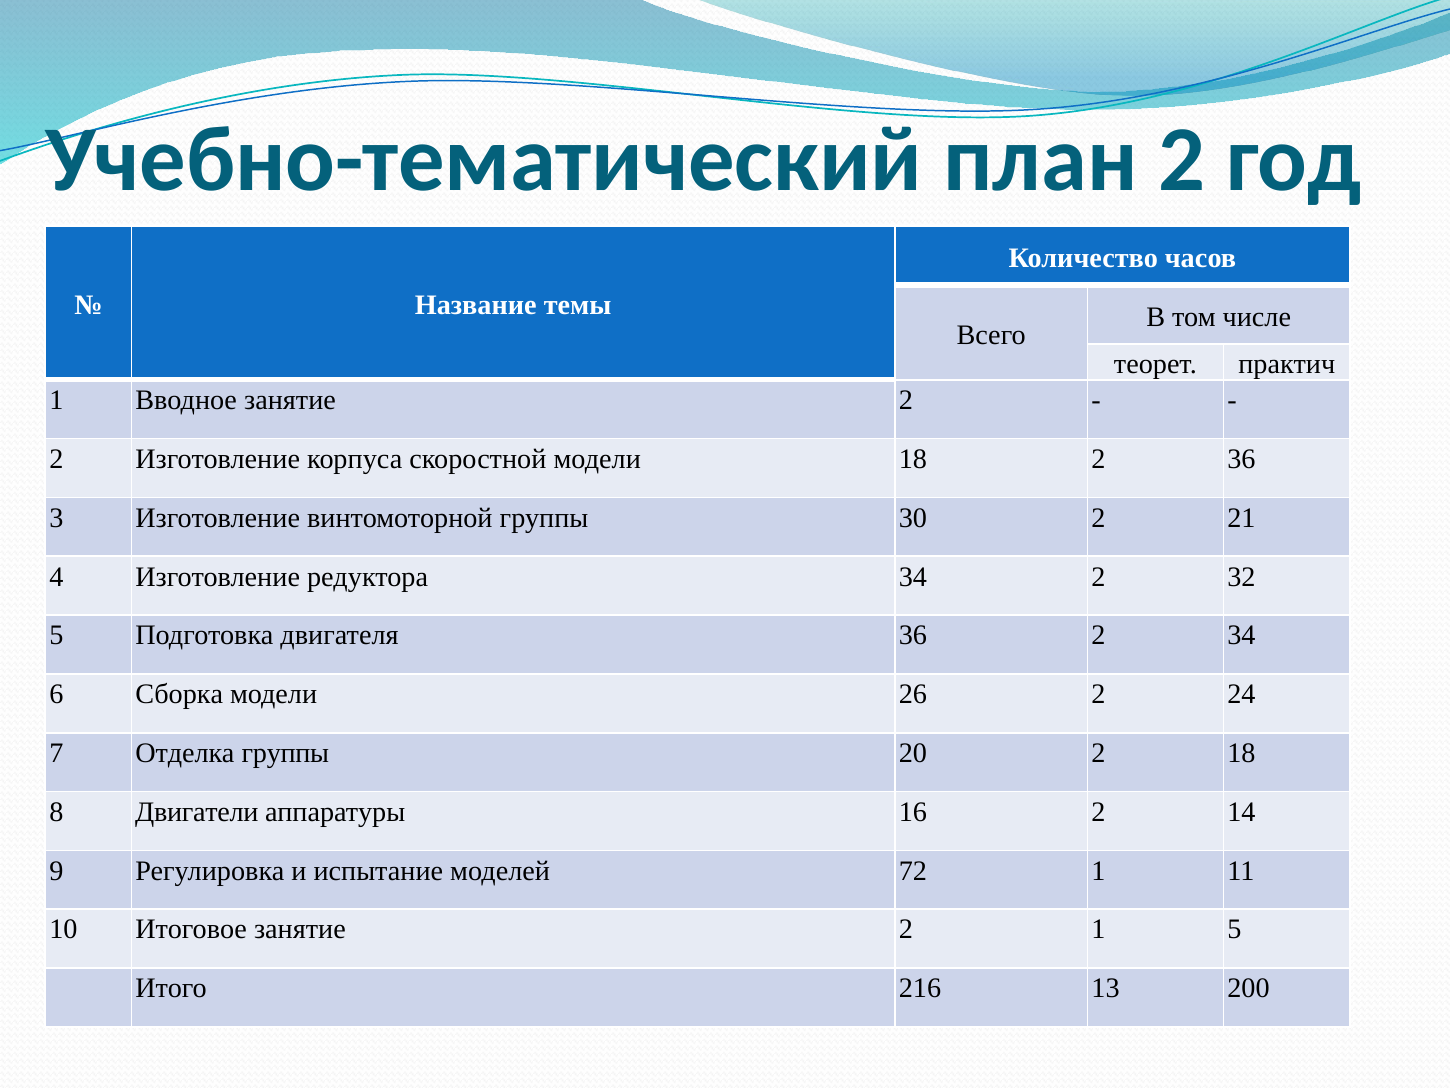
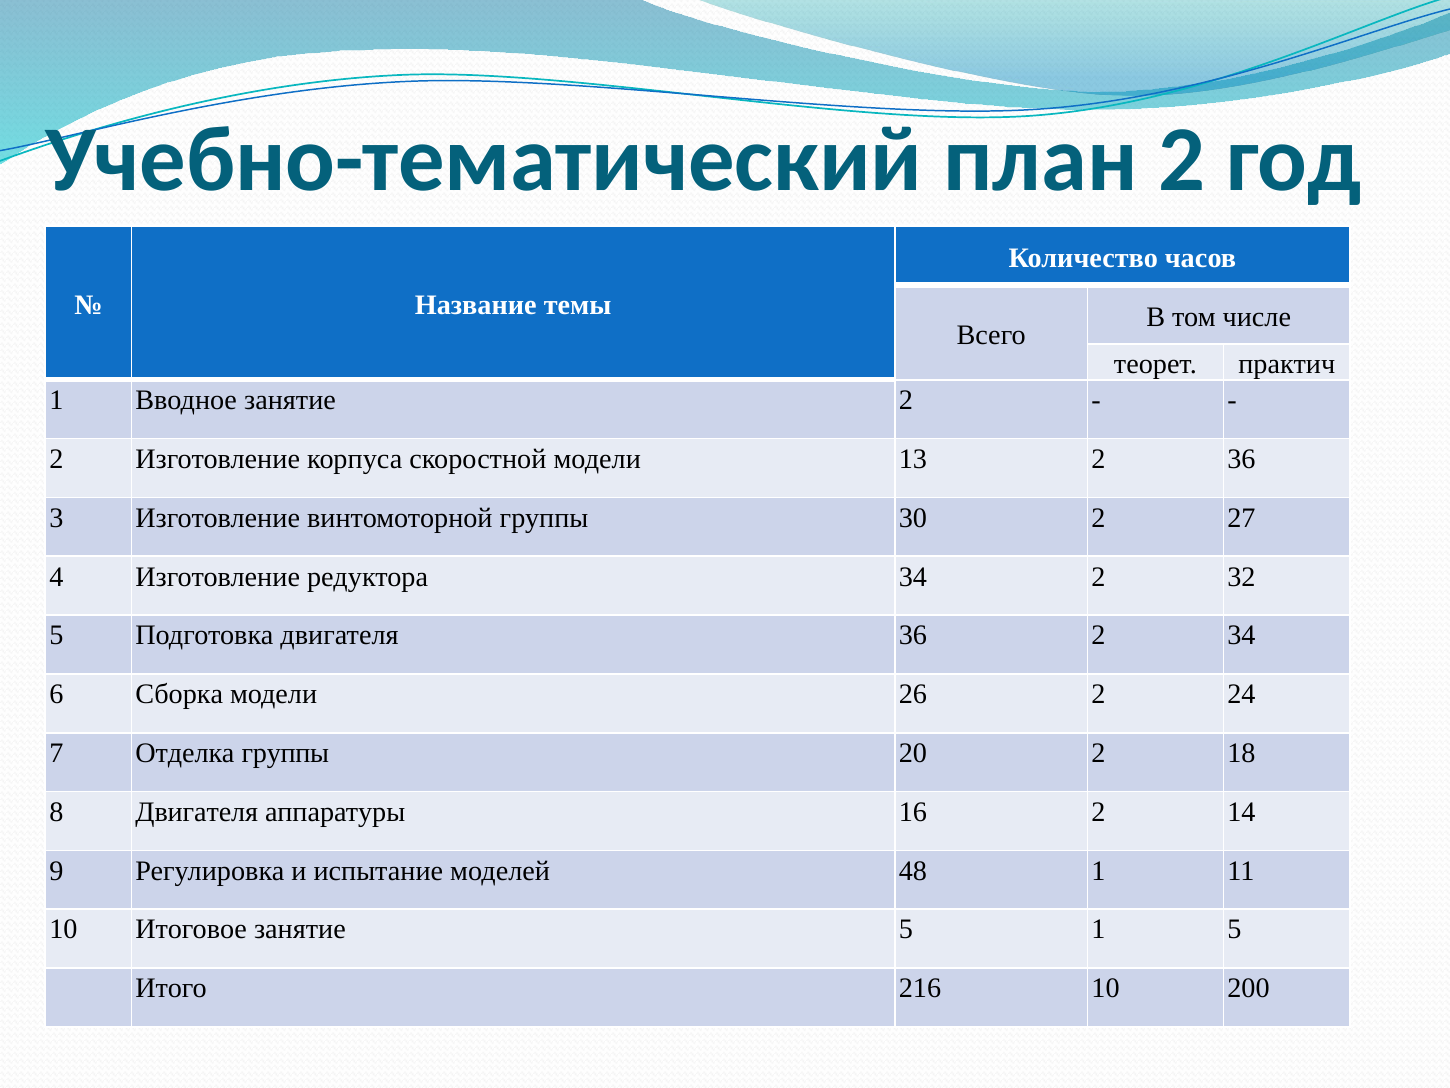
модели 18: 18 -> 13 (913, 459)
21: 21 -> 27 (1241, 518)
8 Двигатели: Двигатели -> Двигателя (197, 812)
72: 72 -> 48 (913, 870)
Итоговое занятие 2: 2 -> 5 (906, 929)
216 13: 13 -> 10 (1106, 988)
